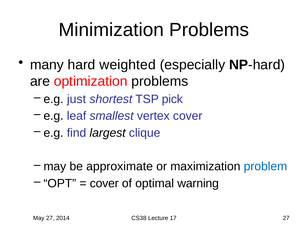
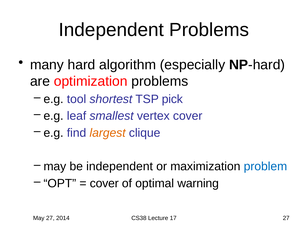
Minimization: Minimization -> Independent (111, 30)
weighted: weighted -> algorithm (128, 65)
just: just -> tool (77, 99)
largest colour: black -> orange (108, 133)
be approximate: approximate -> independent (120, 166)
